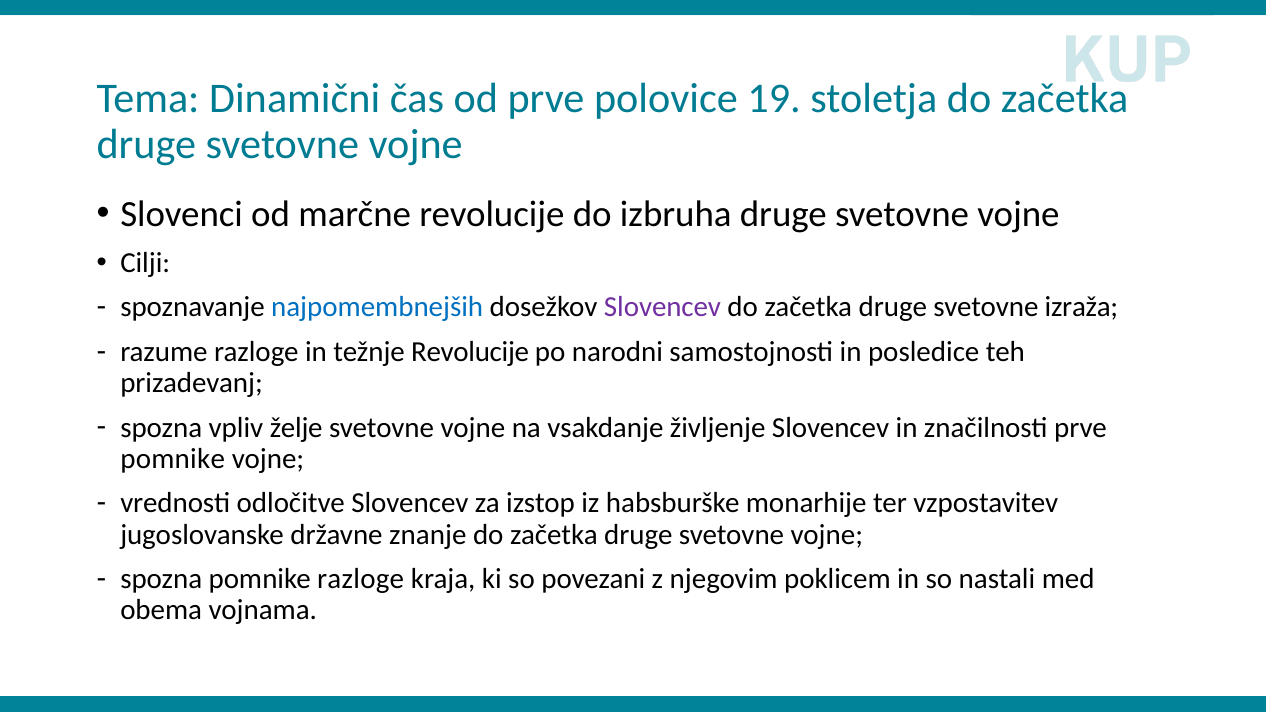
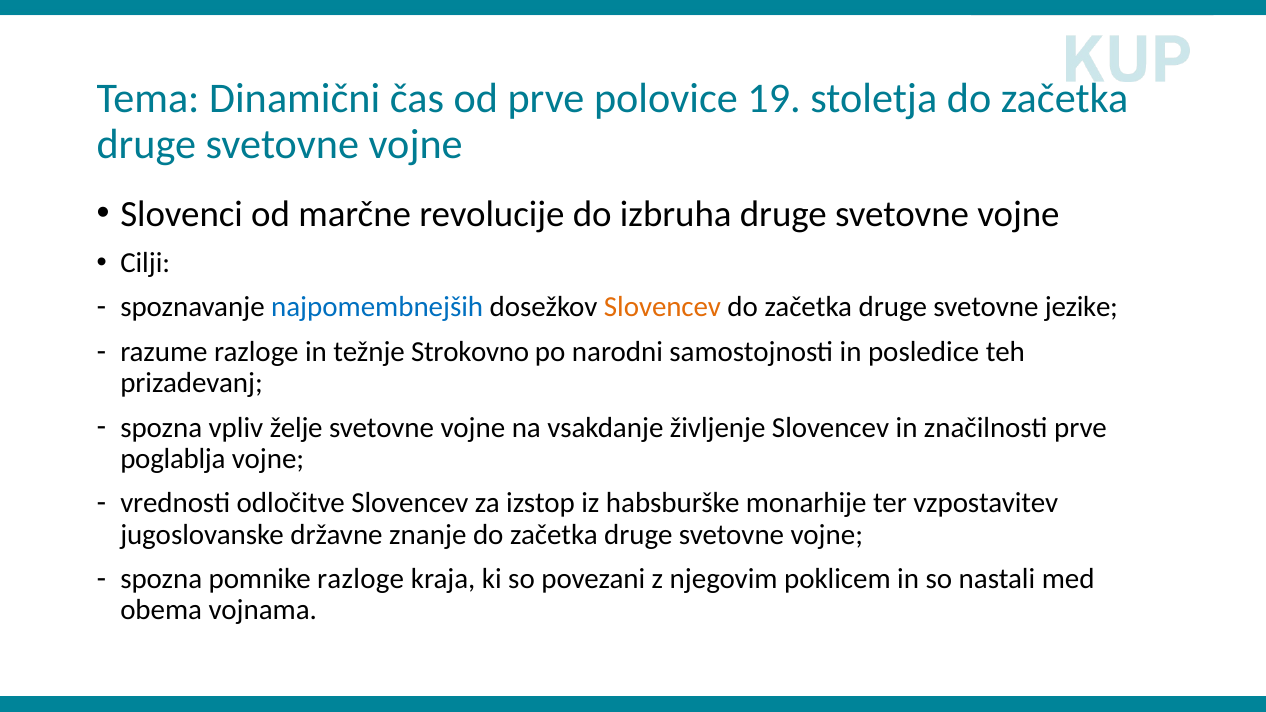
Slovencev colour: purple -> orange (663, 307)
izraža: izraža -> jezike (1081, 307)
težnje Revolucije: Revolucije -> Strokovno (470, 352)
pomnike: pomnike -> poglablja (173, 459)
